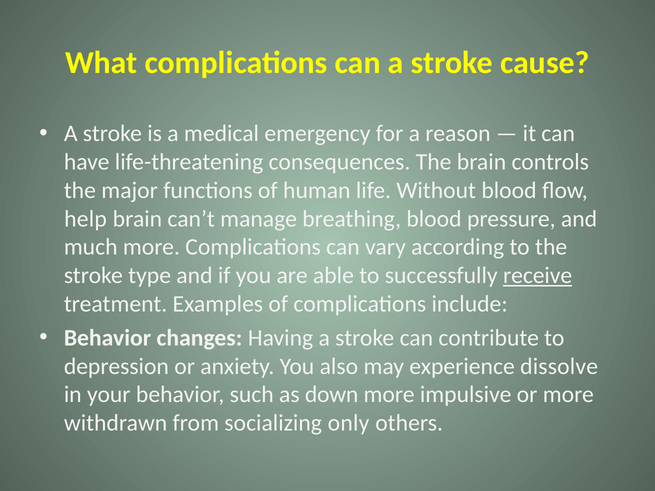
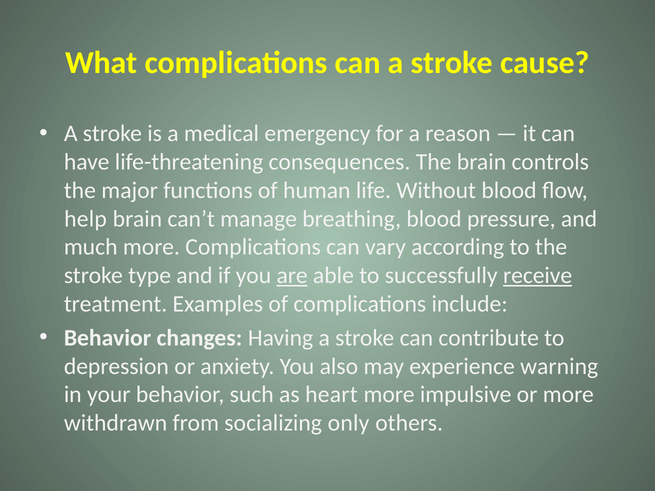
are underline: none -> present (292, 276)
dissolve: dissolve -> warning (559, 367)
down: down -> heart (331, 395)
